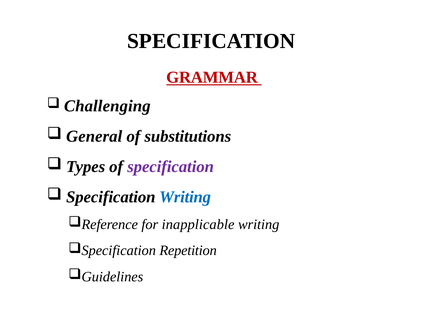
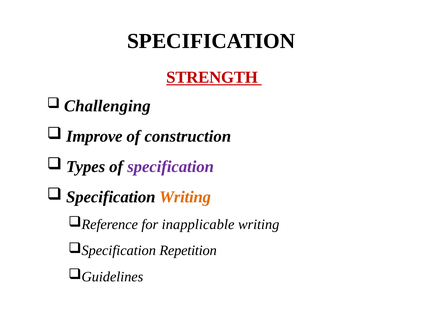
GRAMMAR: GRAMMAR -> STRENGTH (212, 77)
General: General -> Improve (94, 136)
substitutions: substitutions -> construction (188, 136)
Writing colour: blue -> orange (185, 197)
